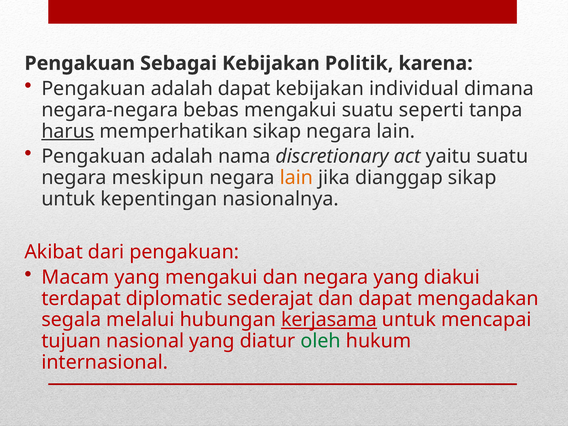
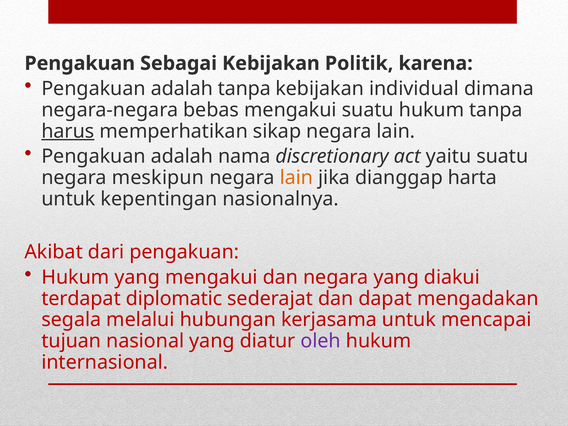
adalah dapat: dapat -> tanpa (244, 89)
suatu seperti: seperti -> hukum (432, 110)
dianggap sikap: sikap -> harta (472, 178)
Macam: Macam -> Hukum (75, 277)
kerjasama underline: present -> none (329, 320)
oleh colour: green -> purple (321, 341)
